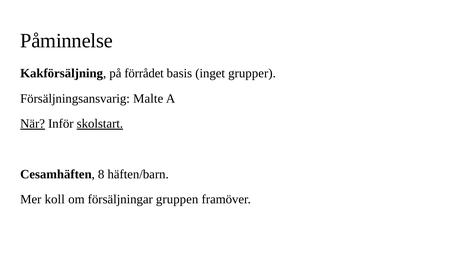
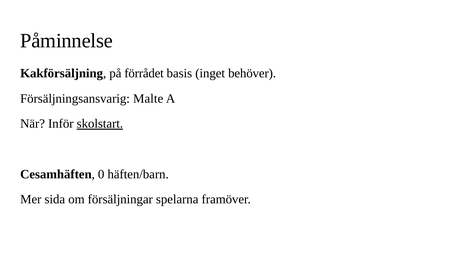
grupper: grupper -> behöver (252, 73)
När underline: present -> none (33, 124)
8: 8 -> 0 (101, 174)
koll: koll -> sida (55, 199)
gruppen: gruppen -> spelarna (177, 199)
